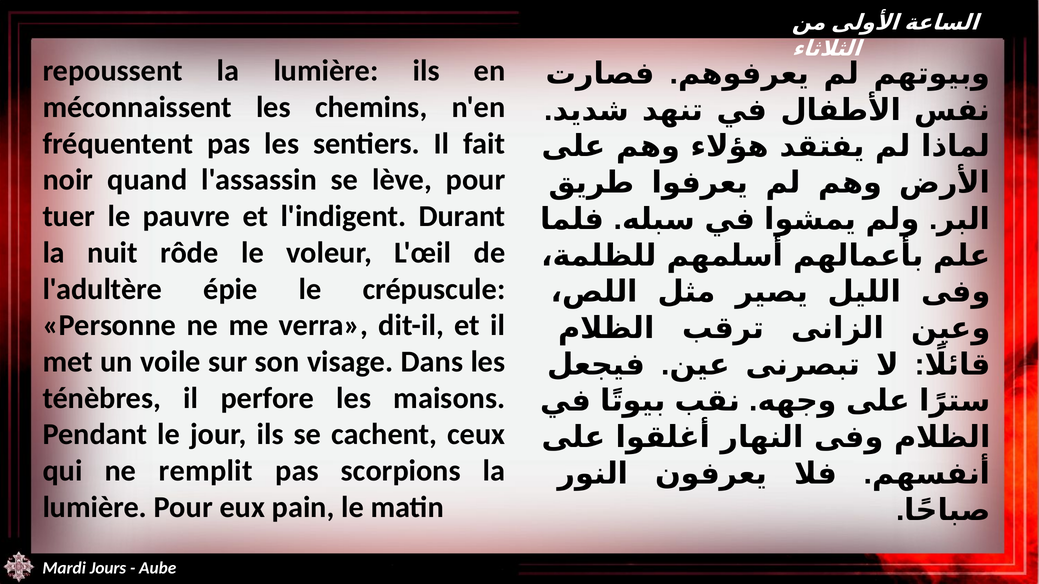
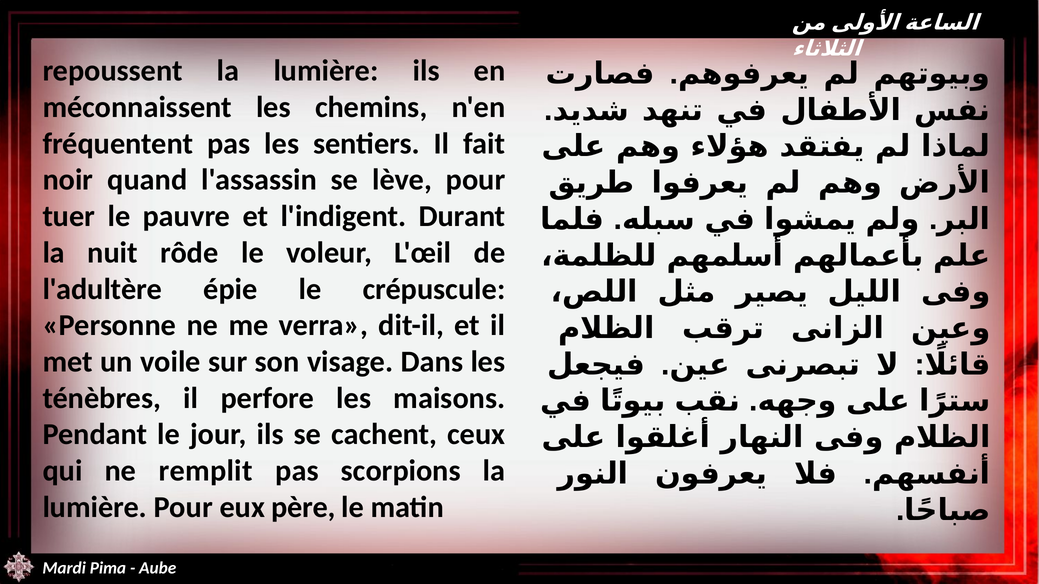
pain: pain -> père (303, 508)
Jours: Jours -> Pima (108, 569)
